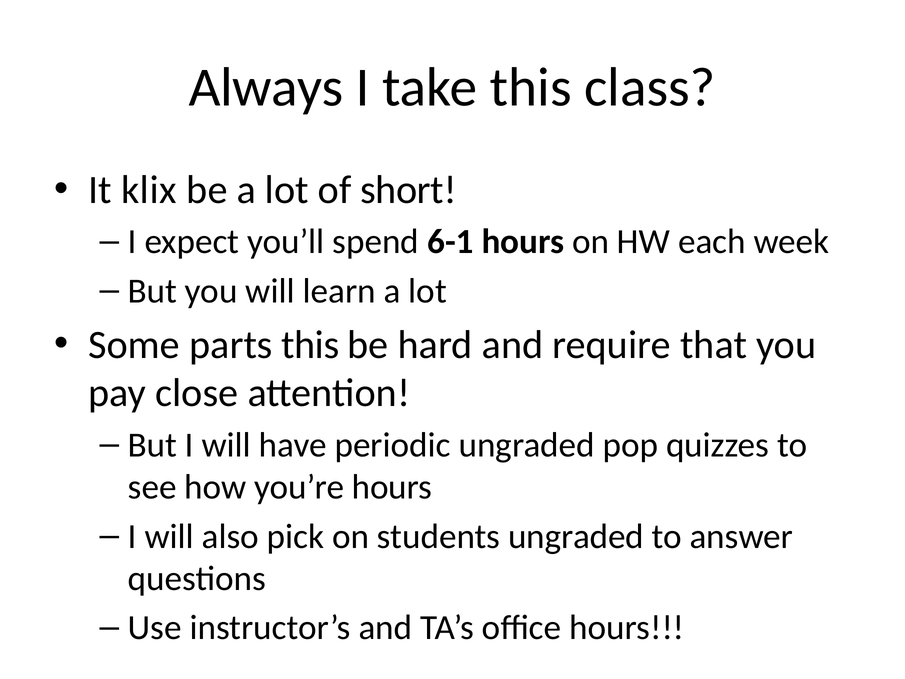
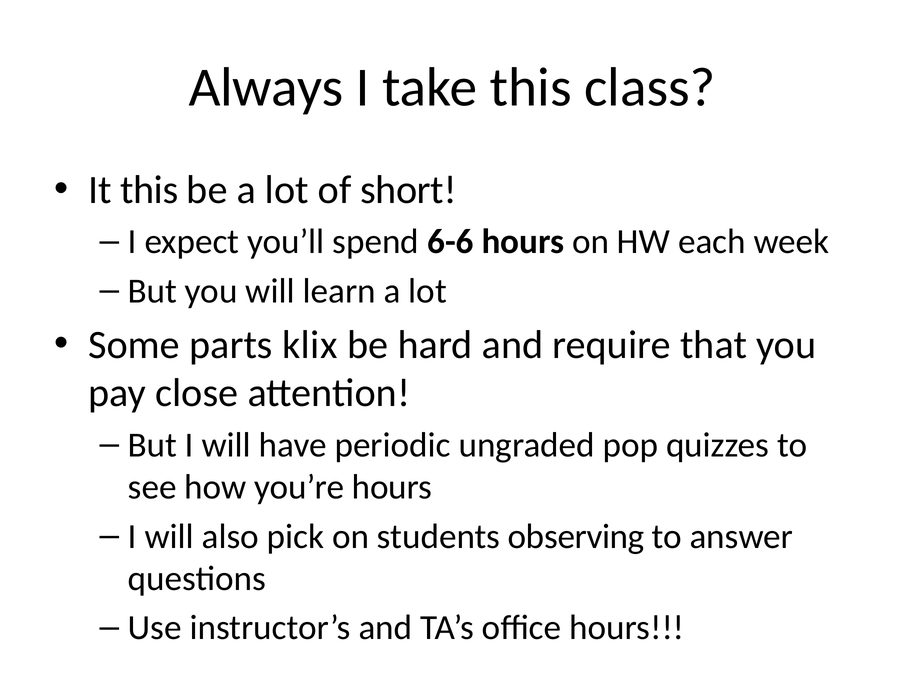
It klix: klix -> this (149, 190)
6-1: 6-1 -> 6-6 (450, 242)
parts this: this -> klix (310, 345)
students ungraded: ungraded -> observing (576, 536)
